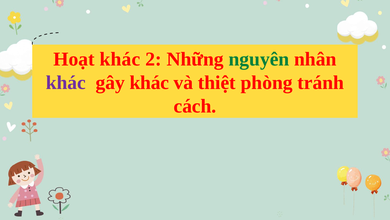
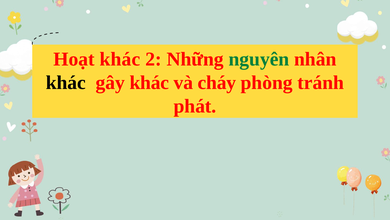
khác colour: purple -> black (66, 82)
thiệt: thiệt -> cháy (217, 82)
cách: cách -> phát (195, 106)
